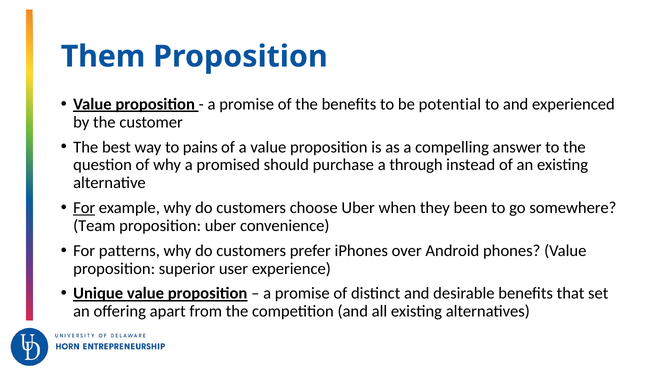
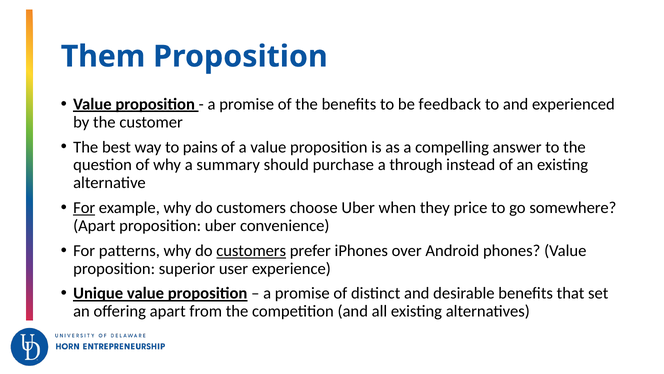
potential: potential -> feedback (450, 104)
promised: promised -> summary (228, 165)
been: been -> price (471, 208)
Team: Team -> Apart (94, 225)
customers underline: none -> present (251, 250)
